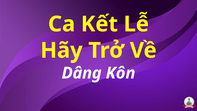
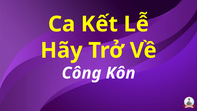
Dâng: Dâng -> Công (81, 73)
